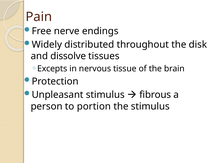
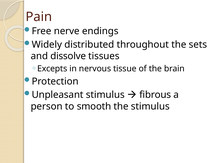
disk: disk -> sets (198, 44)
portion: portion -> smooth (94, 106)
